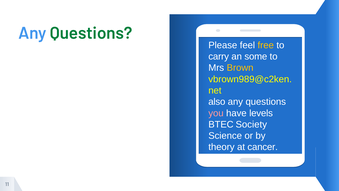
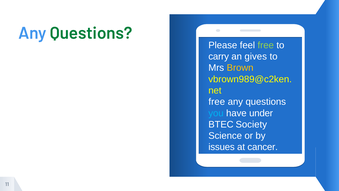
free colour: yellow -> light green (266, 45)
some: some -> gives (256, 56)
also: also -> free (217, 102)
you colour: pink -> light blue (216, 113)
levels: levels -> under (261, 113)
theory: theory -> issues (222, 147)
